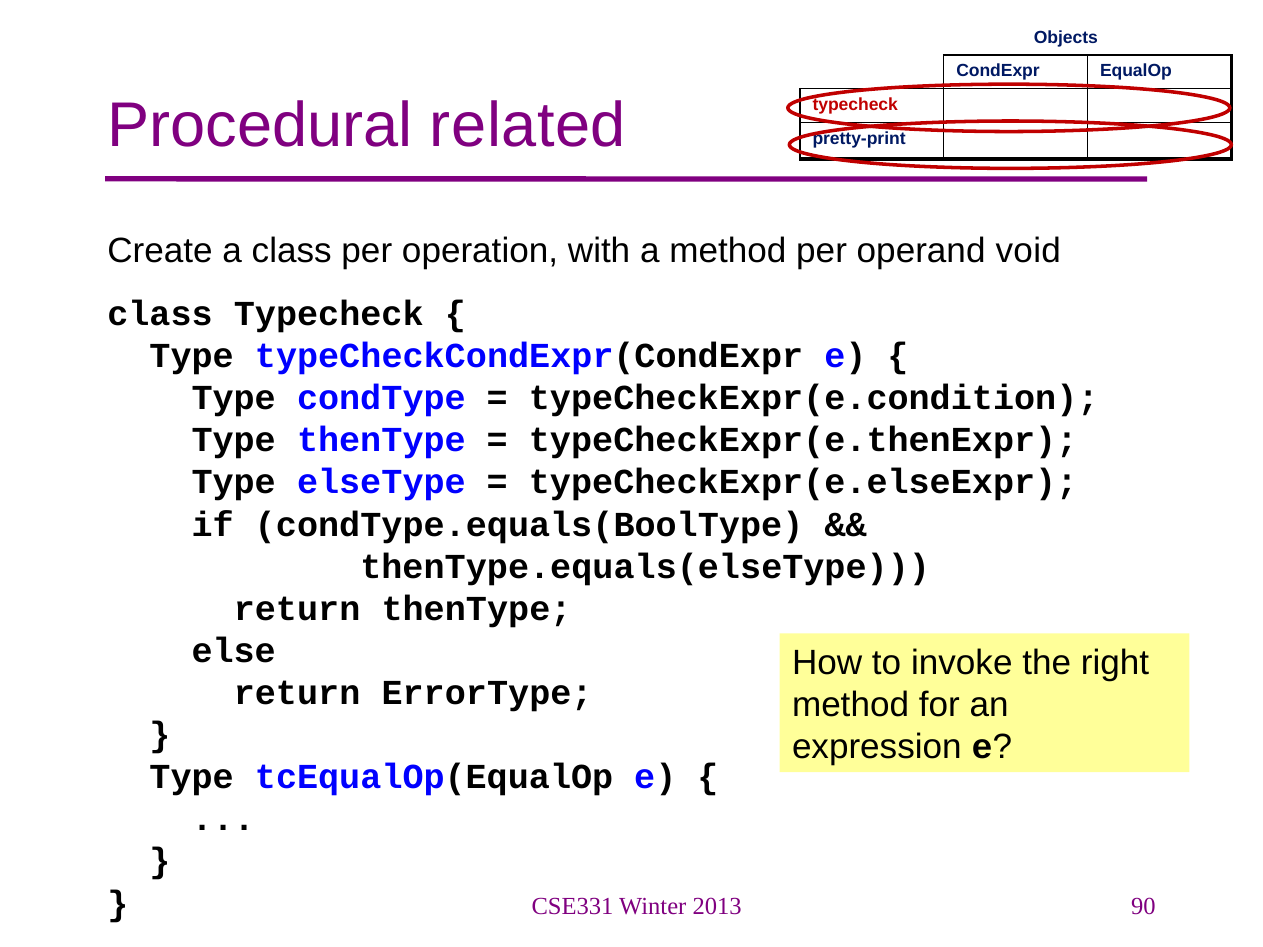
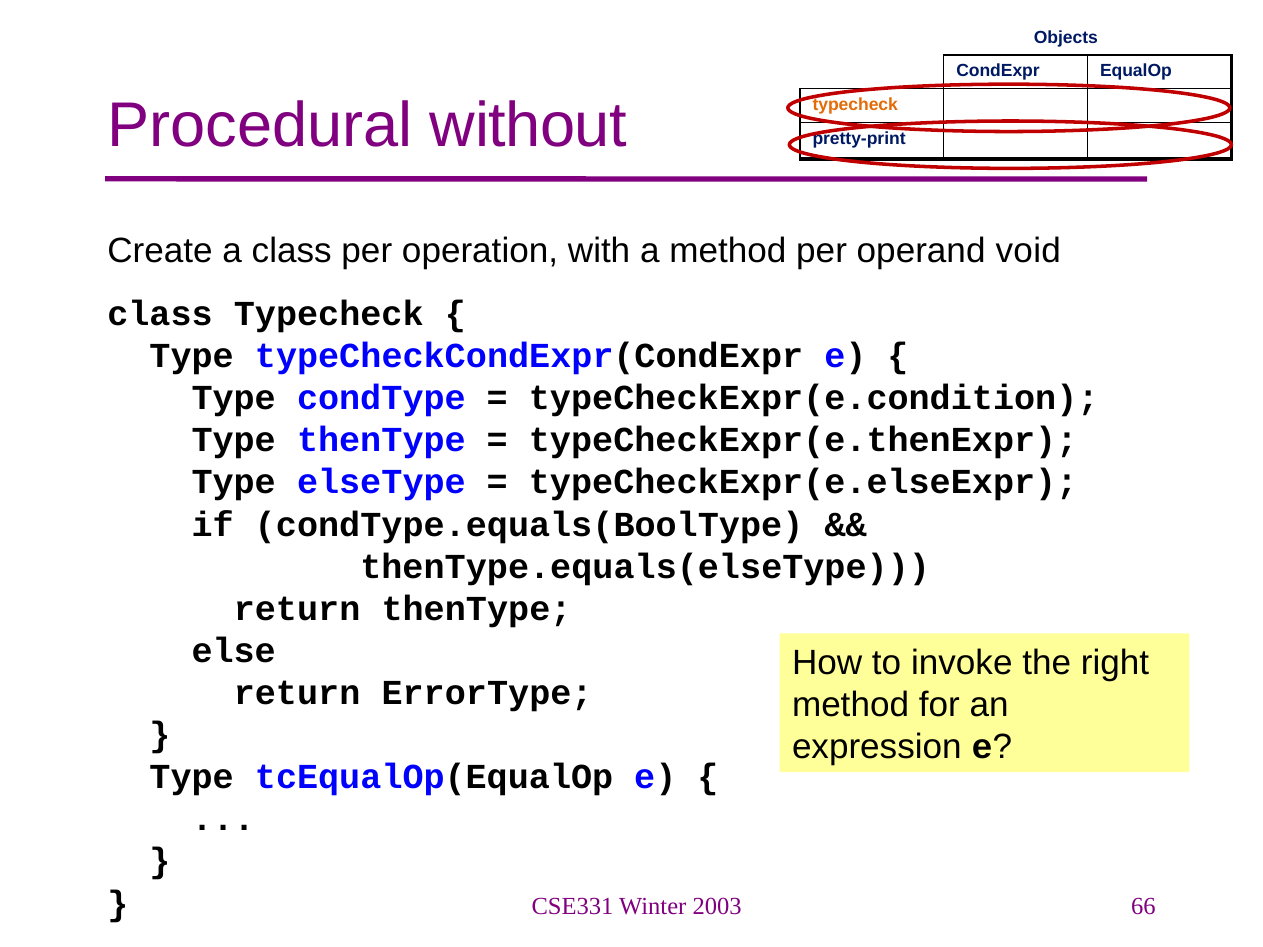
related: related -> without (528, 125)
typecheck colour: red -> orange (855, 105)
90: 90 -> 66 (1143, 907)
2013: 2013 -> 2003 (717, 907)
